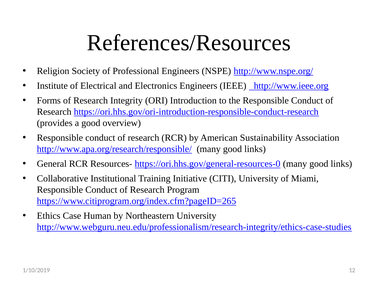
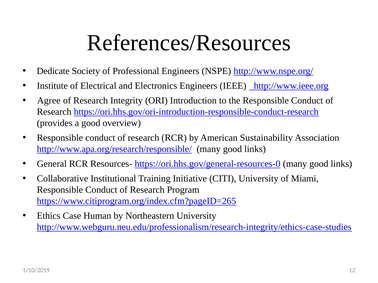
Religion: Religion -> Dedicate (53, 71)
Forms: Forms -> Agree (49, 101)
